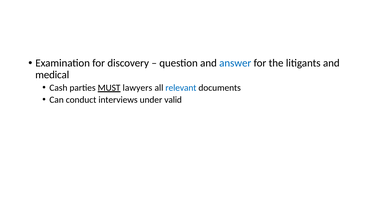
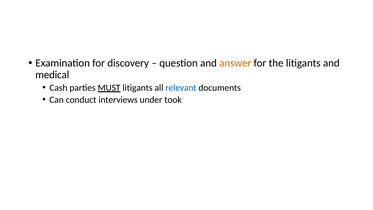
answer colour: blue -> orange (235, 63)
MUST lawyers: lawyers -> litigants (138, 88)
valid: valid -> took (173, 100)
